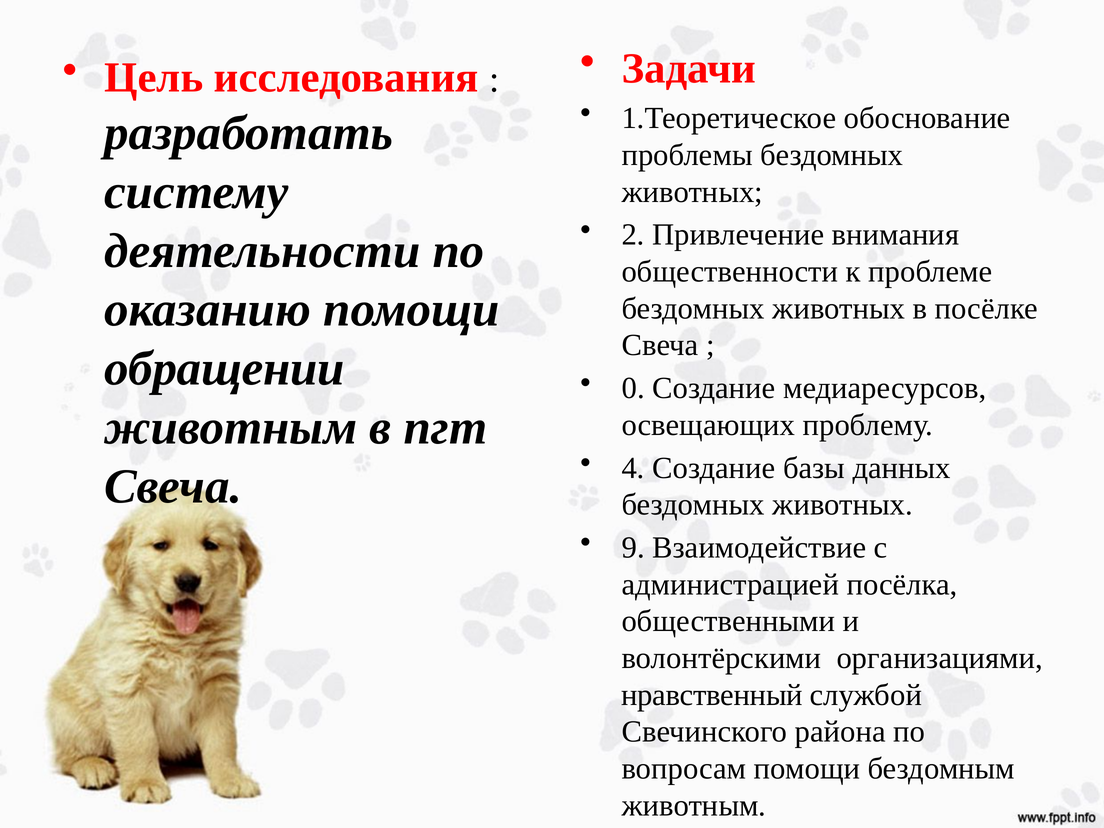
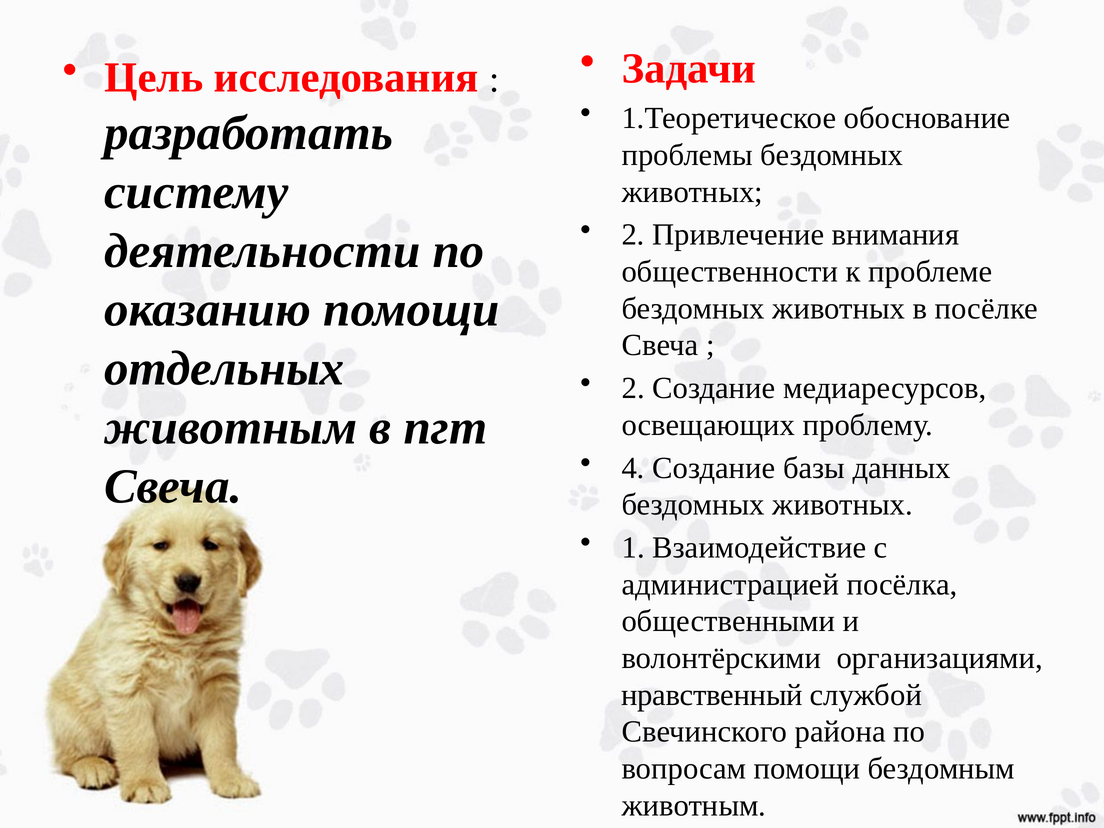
обращении: обращении -> отдельных (224, 369)
0: 0 -> 2 (633, 388)
9: 9 -> 1 (633, 548)
